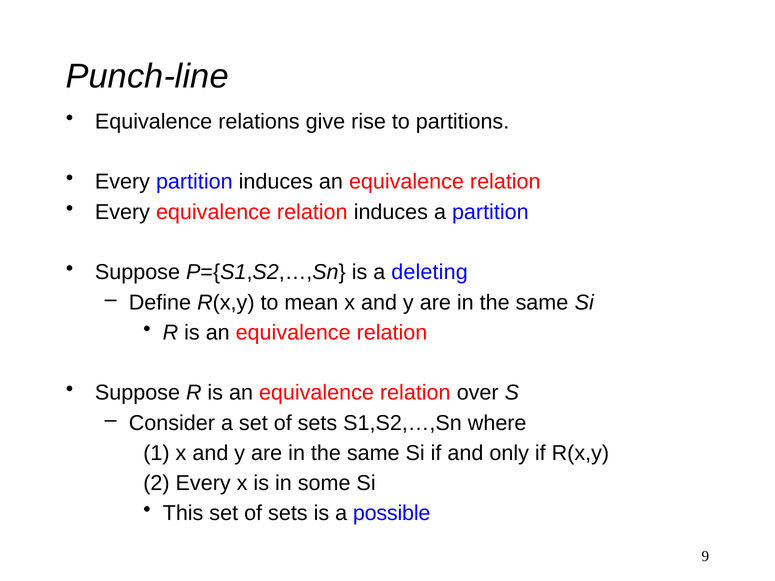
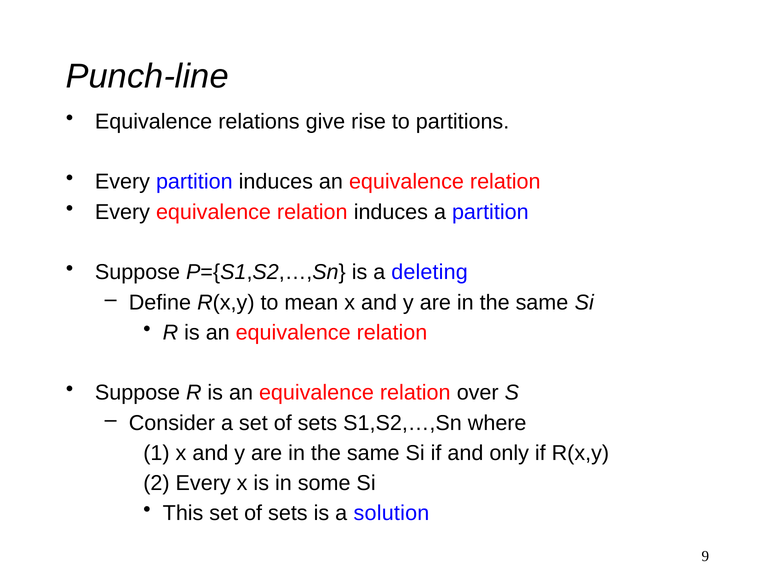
possible: possible -> solution (391, 514)
